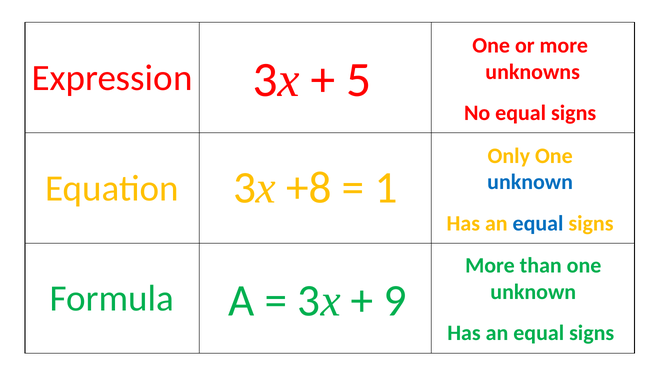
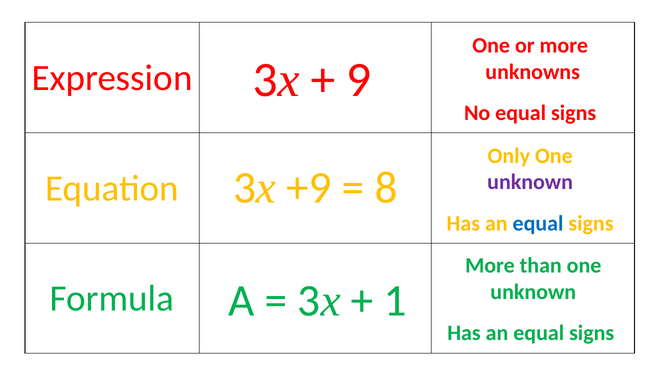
5: 5 -> 9 (359, 80)
+8: +8 -> +9 (309, 188)
1: 1 -> 8 (386, 188)
unknown colour: blue -> purple (530, 182)
9: 9 -> 1 (395, 301)
